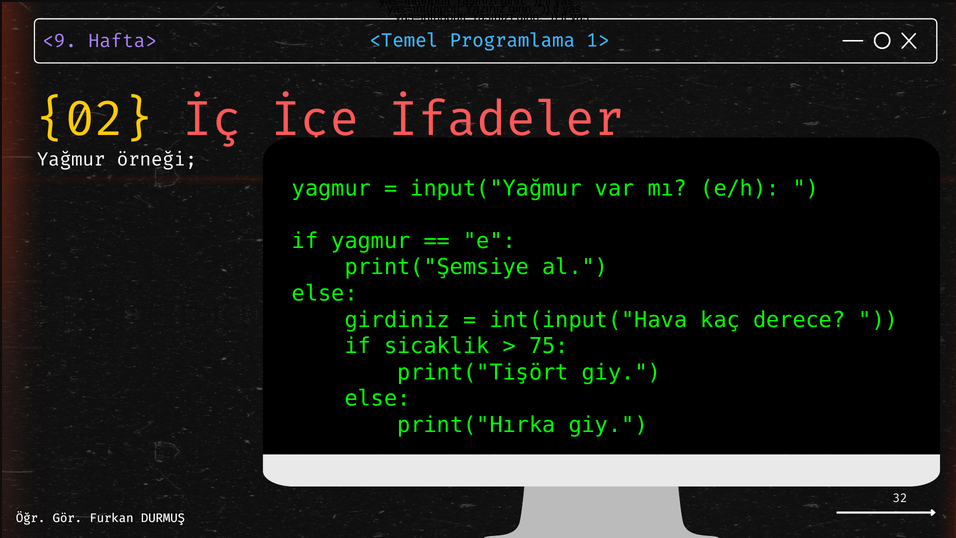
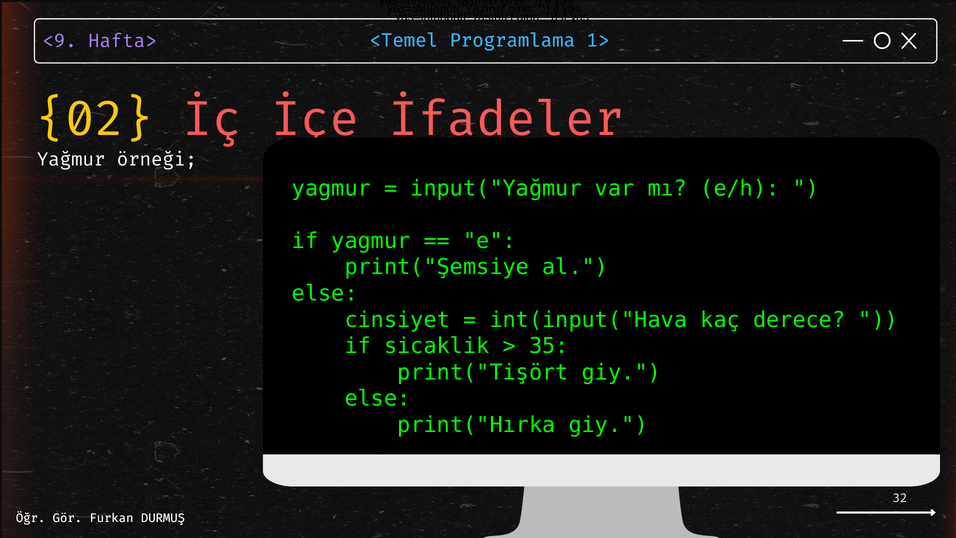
girdiniz: girdiniz -> cinsiyet (397, 320)
75: 75 -> 35 (549, 346)
